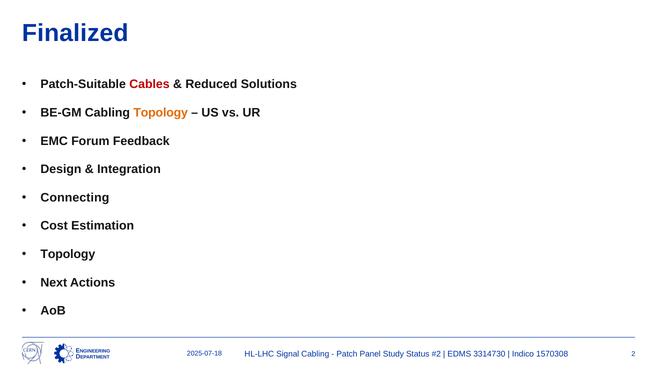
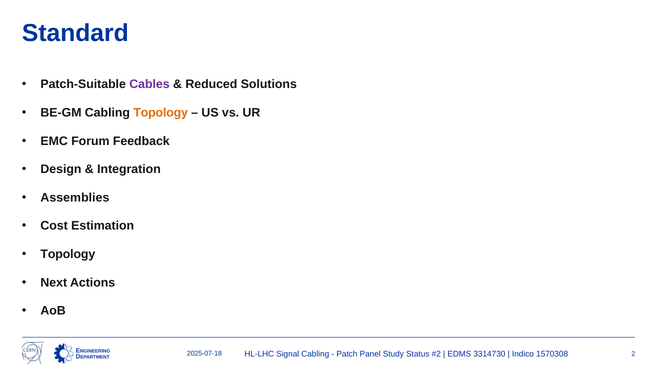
Finalized: Finalized -> Standard (75, 33)
Cables colour: red -> purple (150, 84)
Connecting: Connecting -> Assemblies (75, 198)
